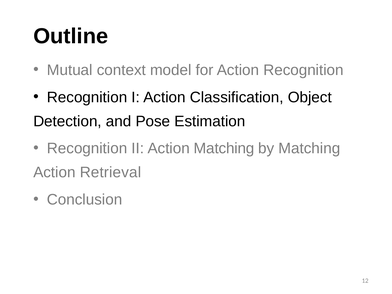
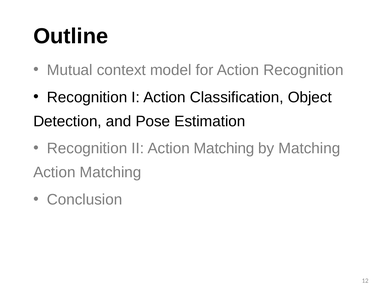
Retrieval: Retrieval -> Matching (111, 172)
